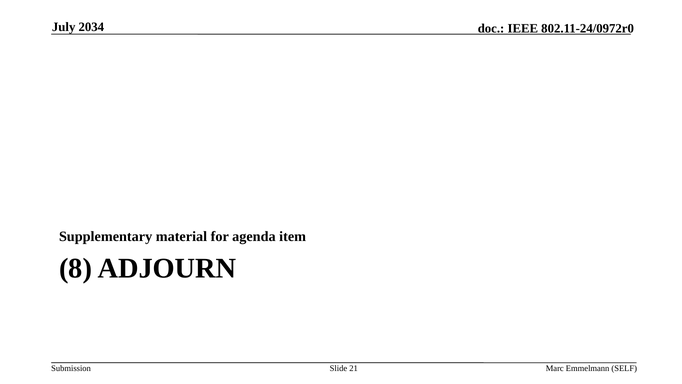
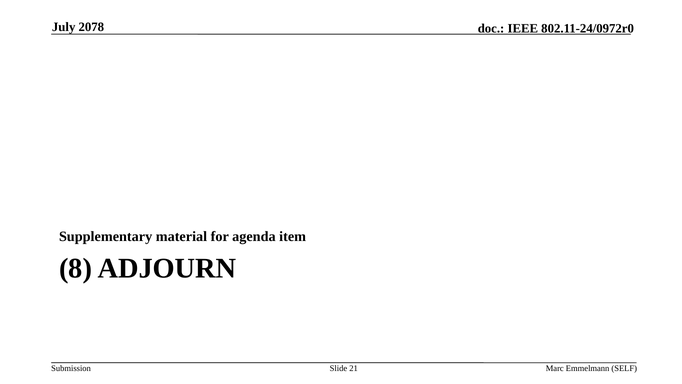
2034: 2034 -> 2078 (91, 27)
